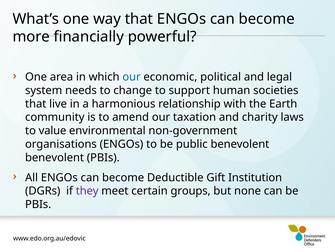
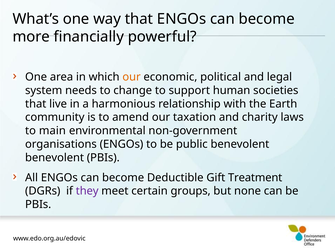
our colour: blue -> orange (132, 77)
value: value -> main (52, 130)
Institution: Institution -> Treatment (255, 177)
